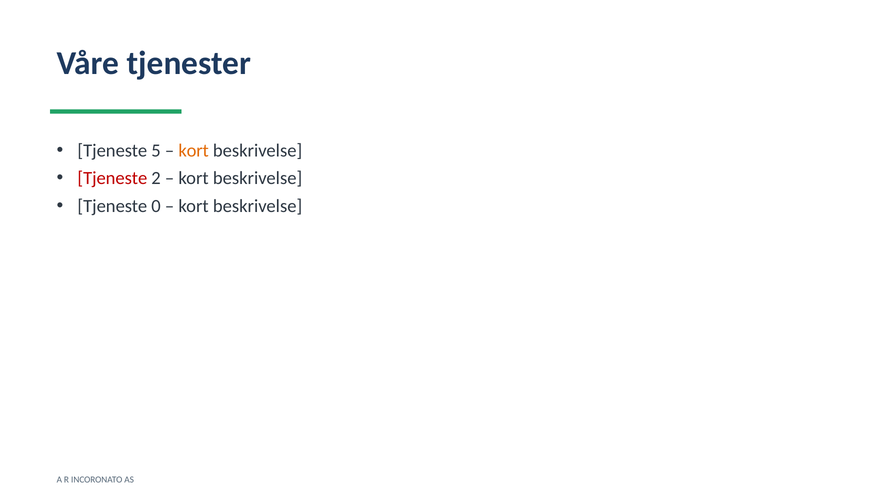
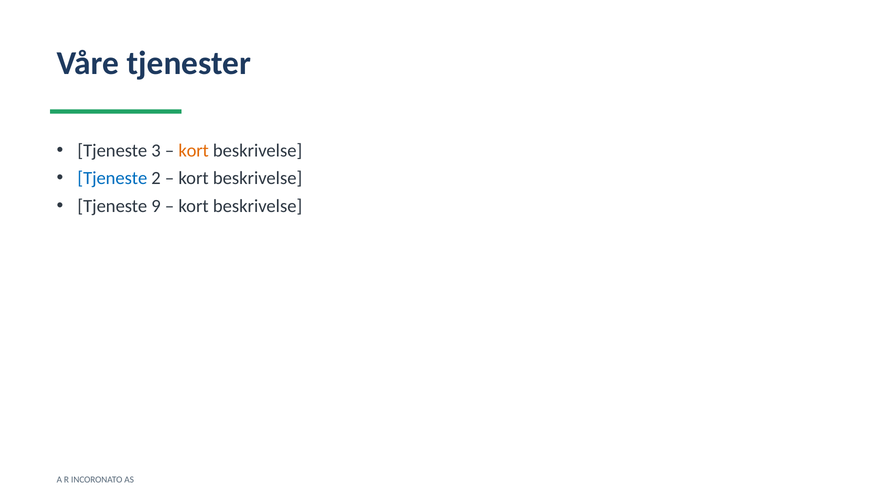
5: 5 -> 3 (156, 151)
Tjeneste colour: red -> blue (112, 179)
0: 0 -> 9 (156, 206)
